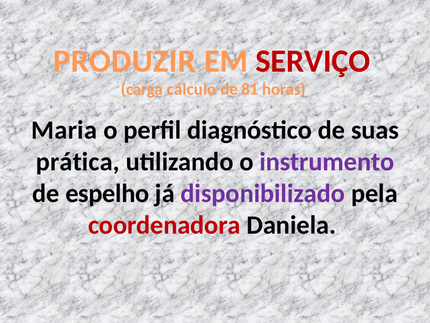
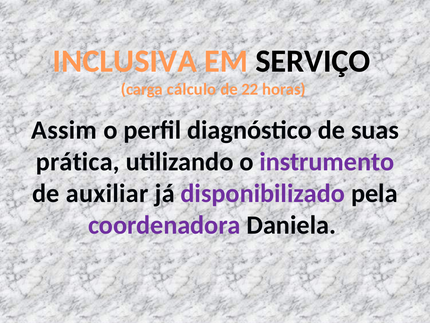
PRODUZIR: PRODUZIR -> INCLUSIVA (125, 61)
SERVIÇO colour: red -> black (313, 61)
81: 81 -> 22 (250, 89)
Maria: Maria -> Assim (64, 130)
espelho: espelho -> auxiliar (107, 193)
coordenadora colour: red -> purple (164, 225)
